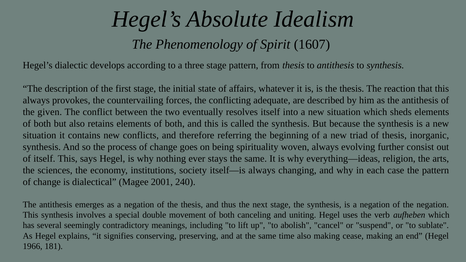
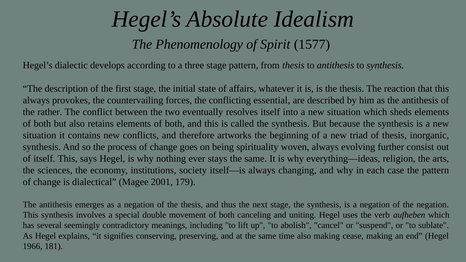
1607: 1607 -> 1577 (312, 44)
adequate: adequate -> essential (272, 100)
given: given -> rather (50, 112)
referring: referring -> artworks (234, 135)
240: 240 -> 179 (185, 182)
